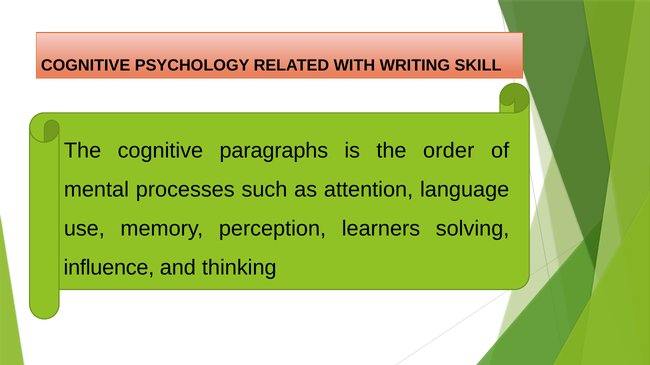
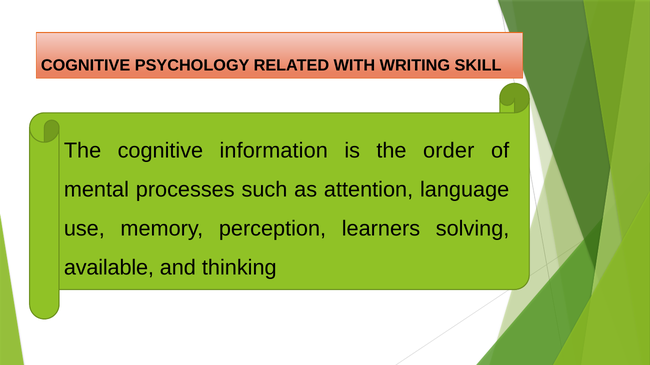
paragraphs: paragraphs -> information (274, 151)
influence: influence -> available (109, 268)
